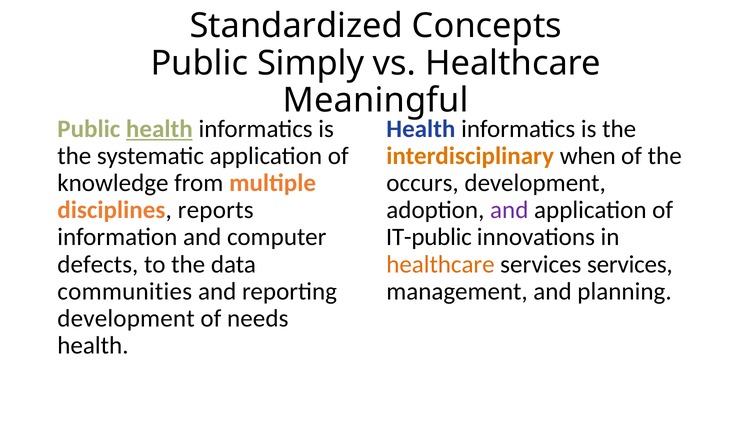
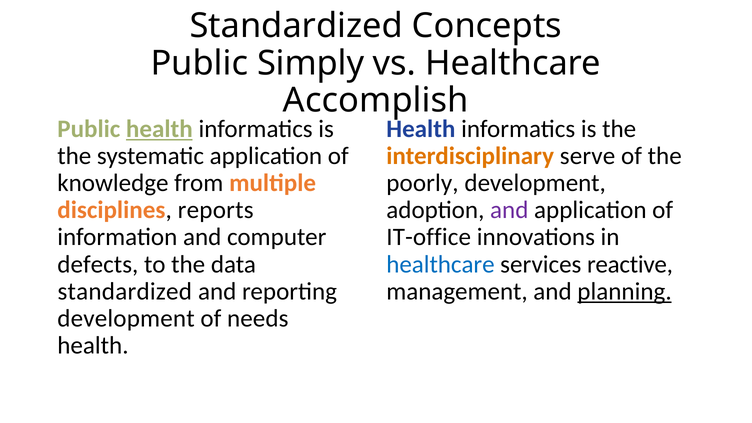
Meaningful: Meaningful -> Accomplish (376, 100)
when: when -> serve (588, 156)
occurs: occurs -> poorly (422, 183)
IT-public: IT-public -> IT-office (429, 237)
healthcare colour: orange -> blue (440, 264)
services services: services -> reactive (630, 264)
communities: communities -> standardized (125, 291)
planning underline: none -> present (625, 291)
